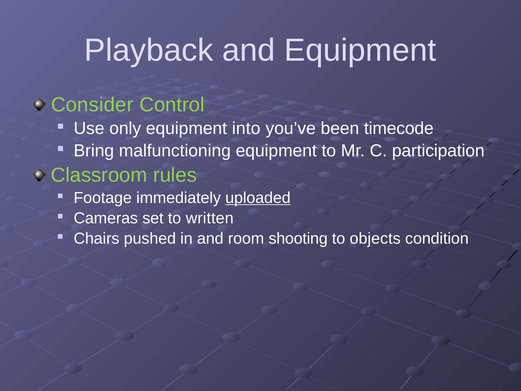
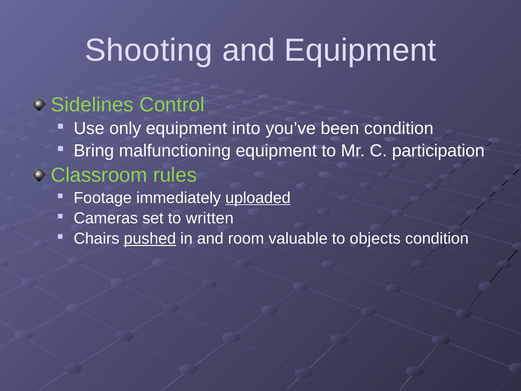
Playback: Playback -> Shooting (149, 50)
Consider: Consider -> Sidelines (92, 105)
been timecode: timecode -> condition (399, 128)
pushed underline: none -> present (150, 238)
shooting: shooting -> valuable (298, 238)
